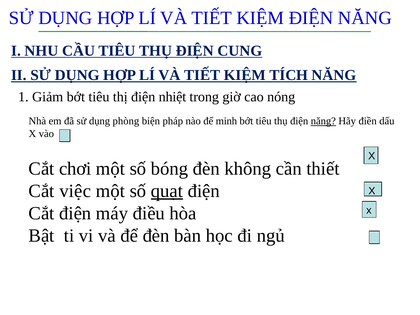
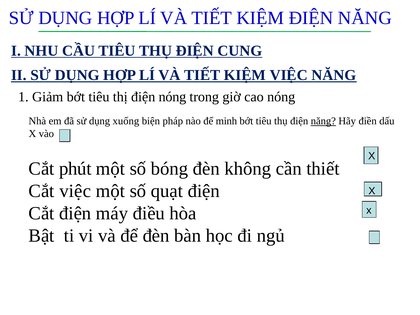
KIỆM TÍCH: TÍCH -> VIỆC (289, 75)
điện nhiệt: nhiệt -> nóng (172, 97)
phòng: phòng -> xuống (126, 121)
chơi: chơi -> phút (75, 169)
quạt underline: present -> none (167, 191)
